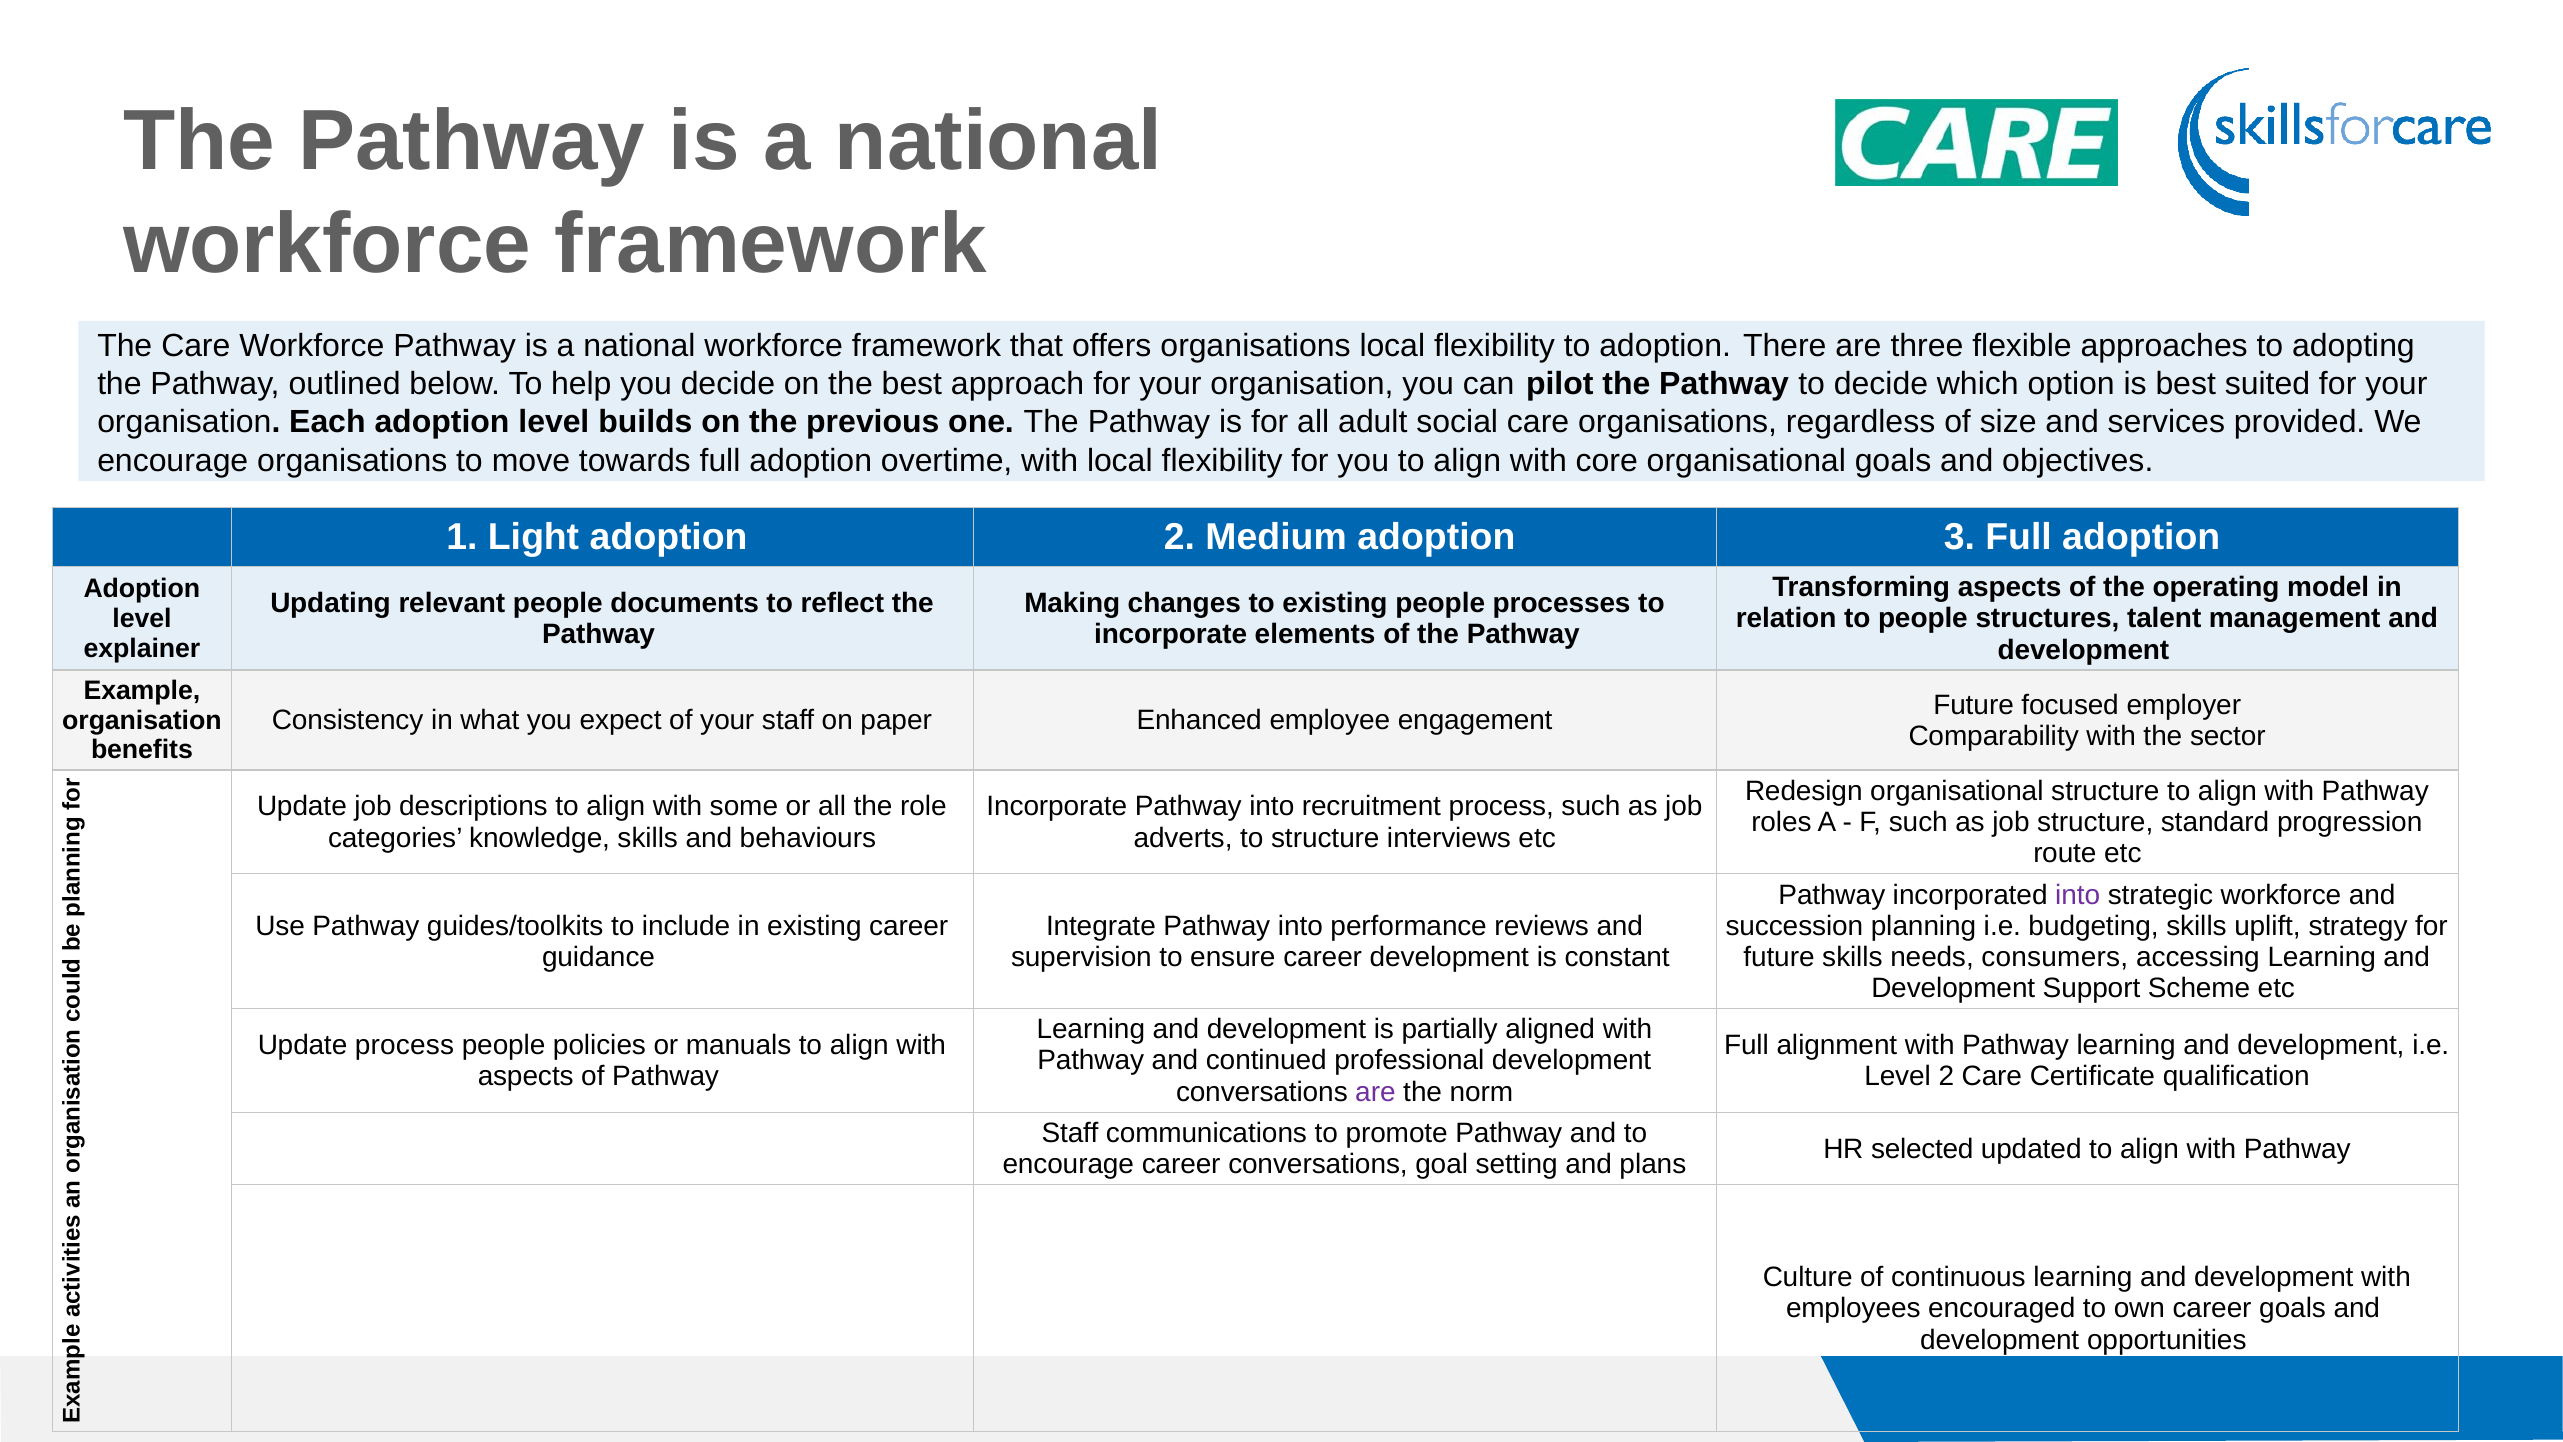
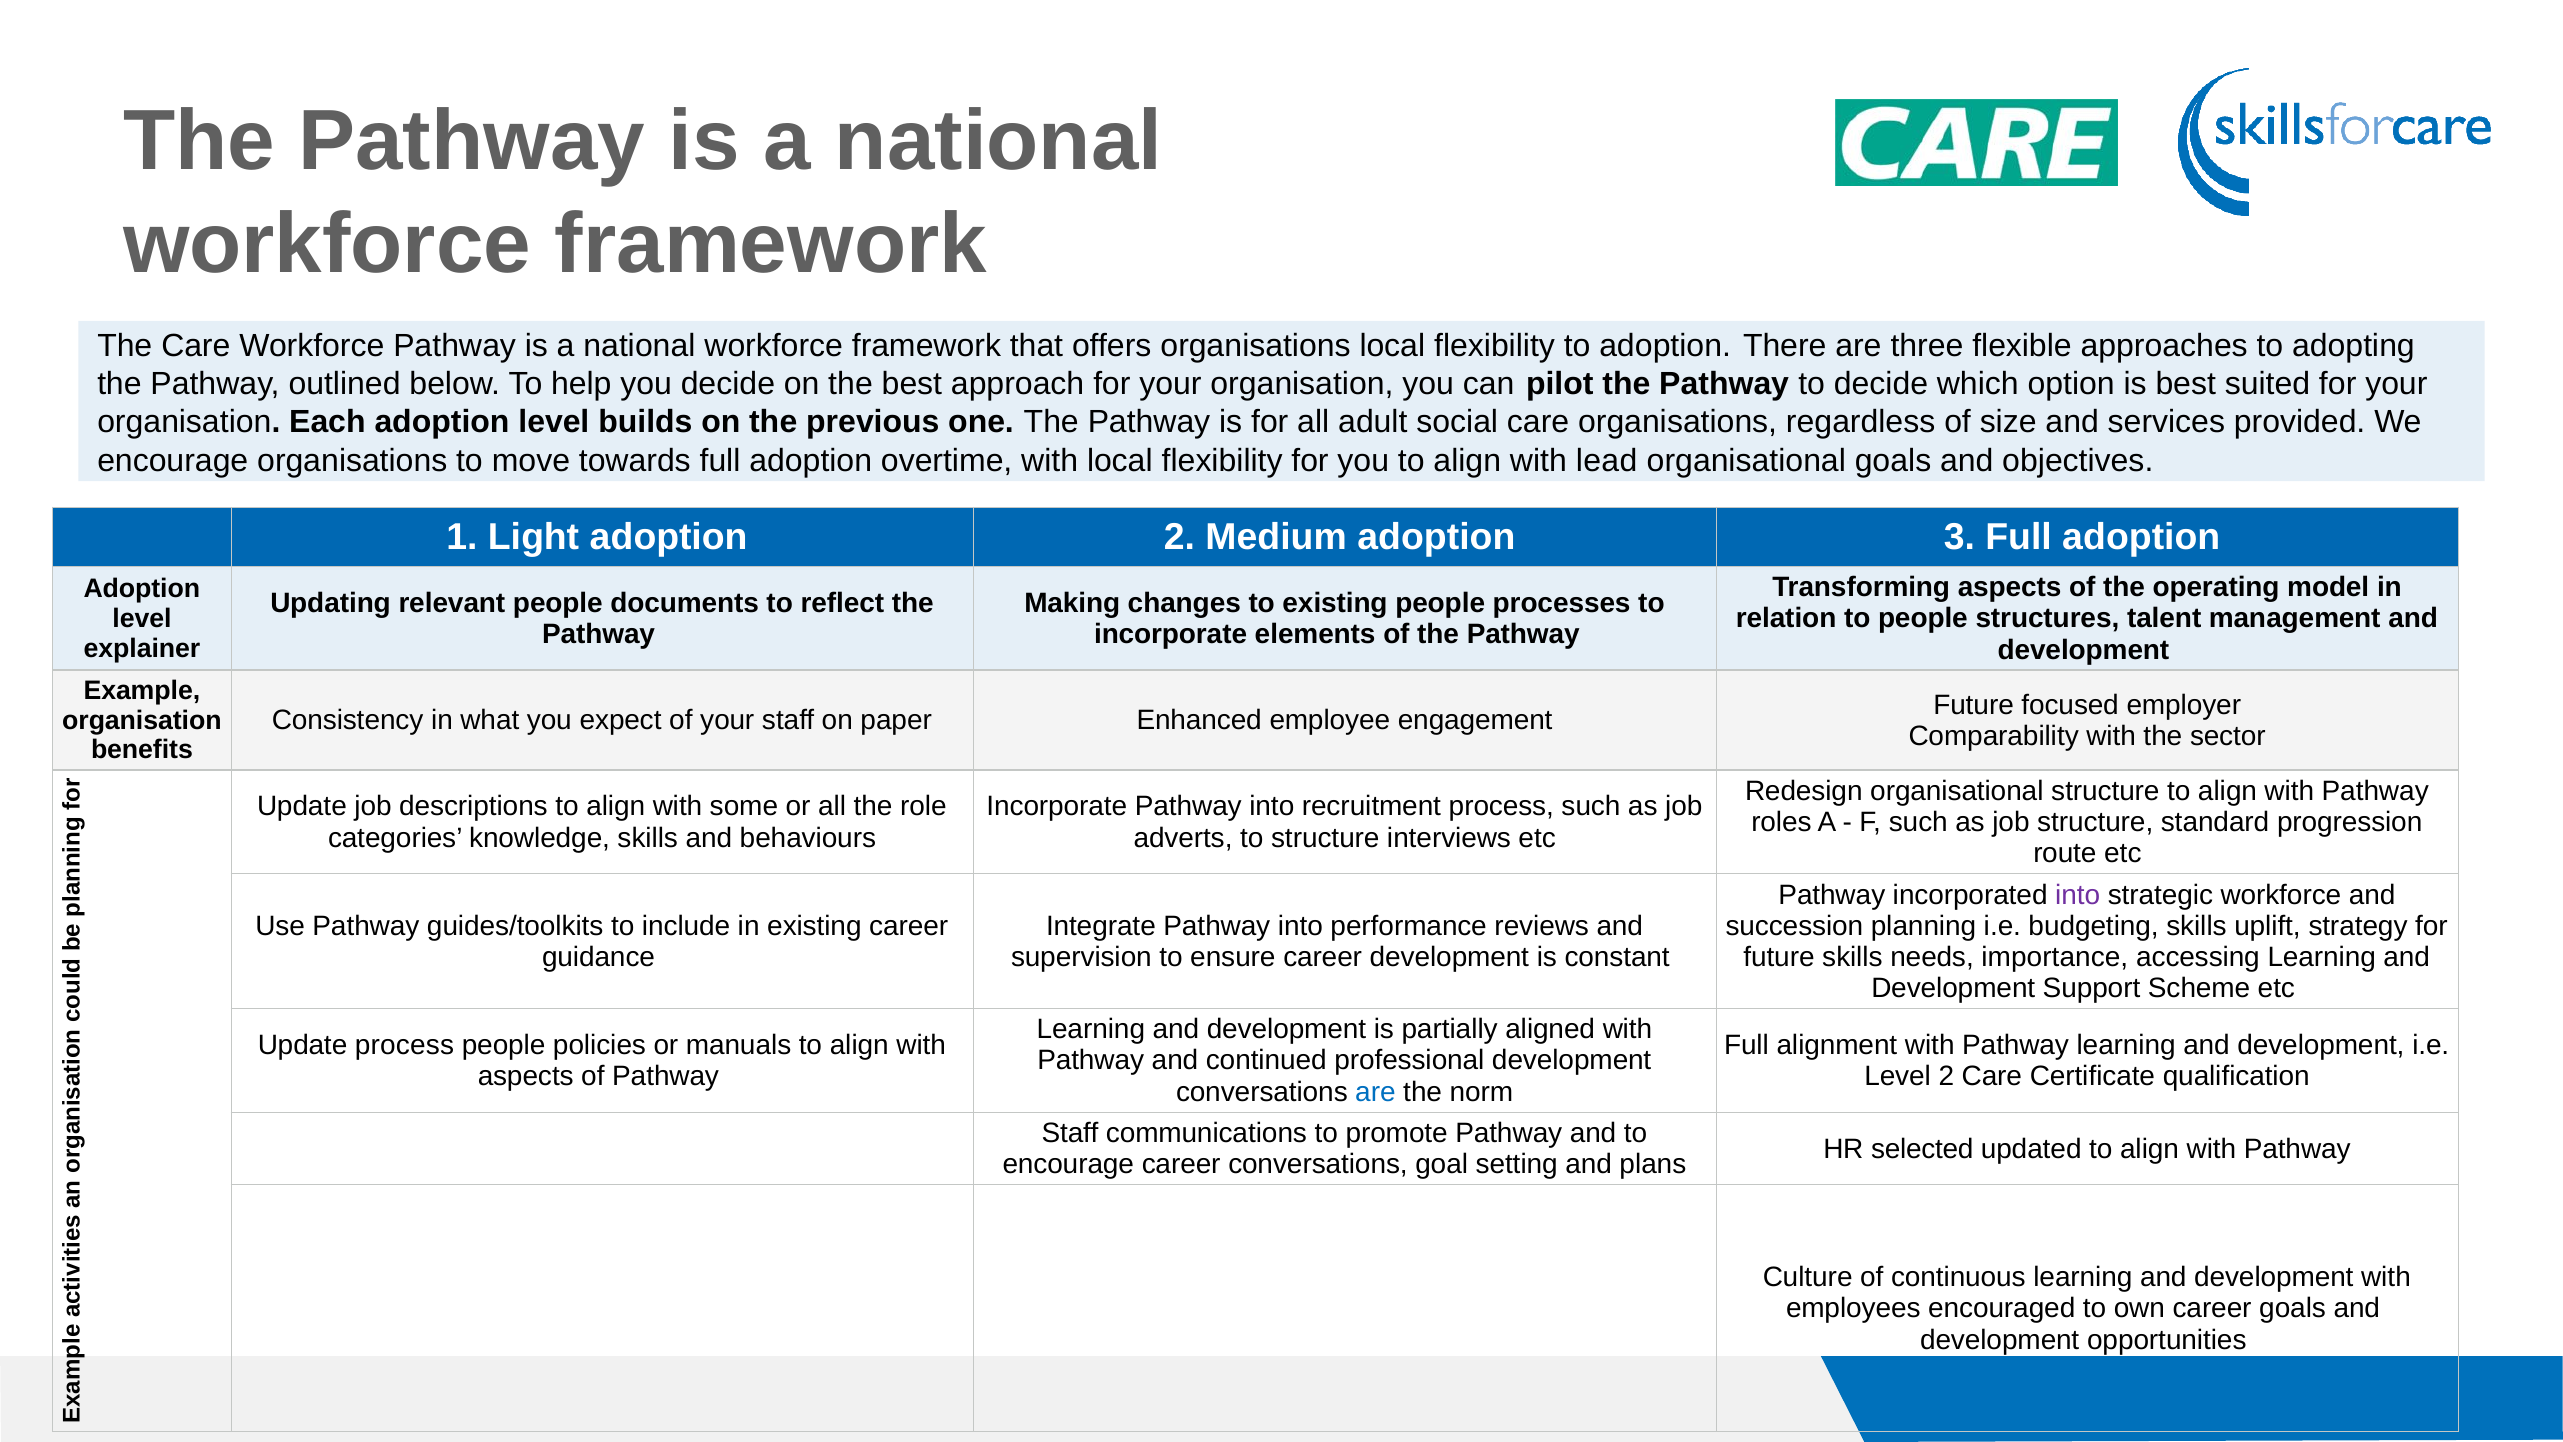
core: core -> lead (1607, 461)
consumers: consumers -> importance (2055, 957)
are colour: purple -> blue (1375, 1092)
